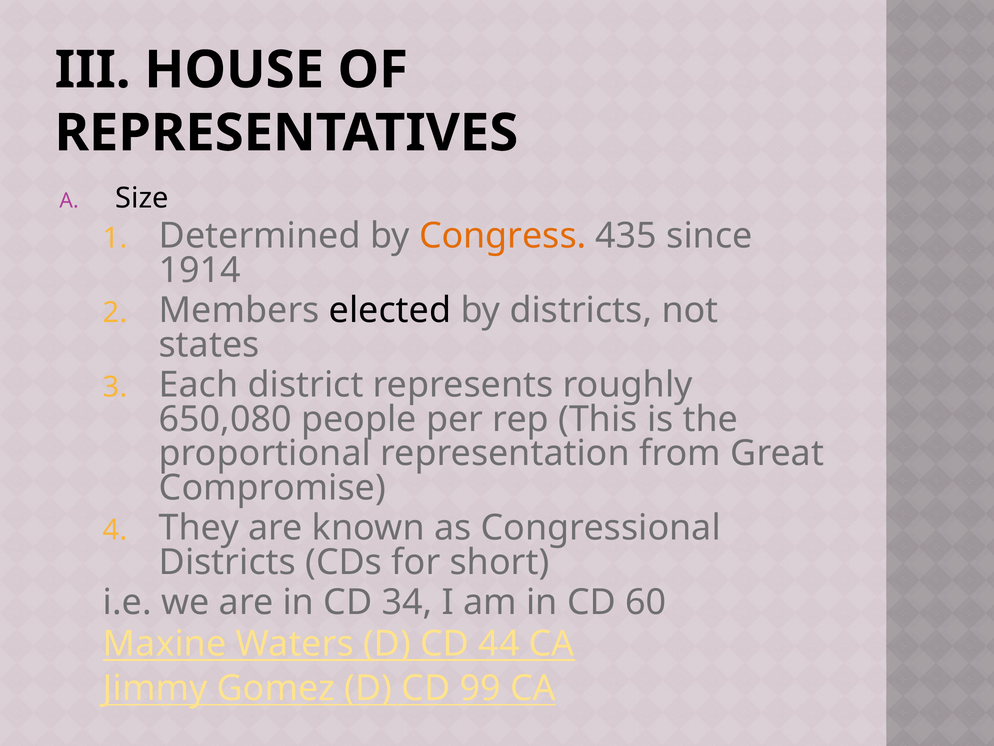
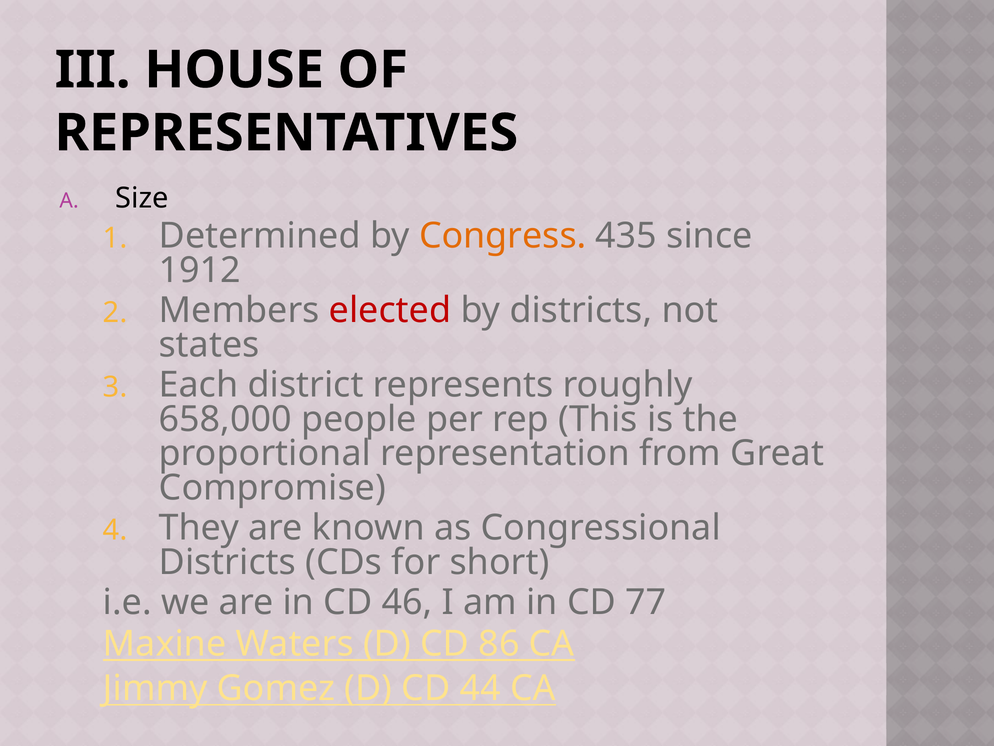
1914: 1914 -> 1912 (200, 270)
elected colour: black -> red (390, 310)
650,080: 650,080 -> 658,000 (225, 419)
34: 34 -> 46 (407, 602)
60: 60 -> 77 (646, 602)
44: 44 -> 86 (499, 643)
99: 99 -> 44 (480, 688)
